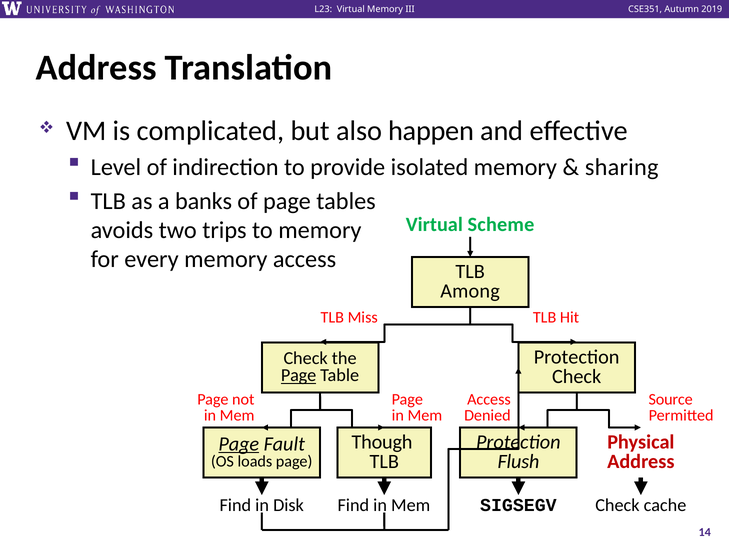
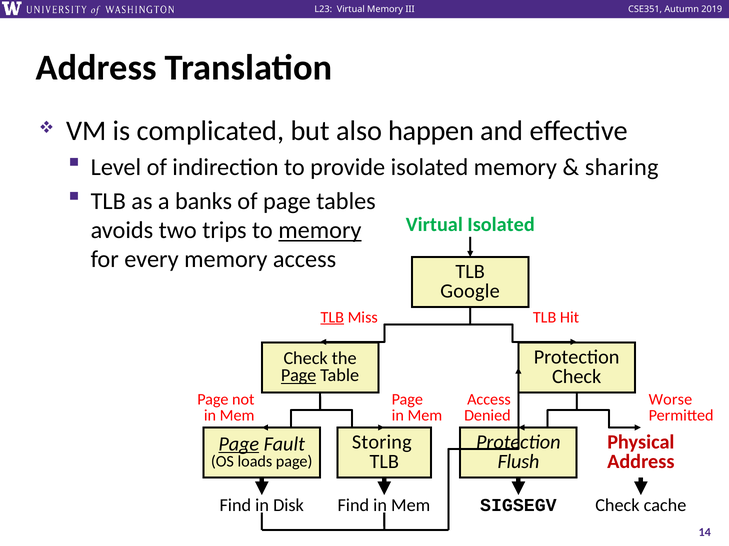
Virtual Scheme: Scheme -> Isolated (501, 225)
memory underline: none -> present (320, 231)
Among: Among -> Google (470, 291)
TLB underline: none -> present (332, 318)
Source: Source -> Worse (670, 400)
Though: Though -> Storing (382, 443)
